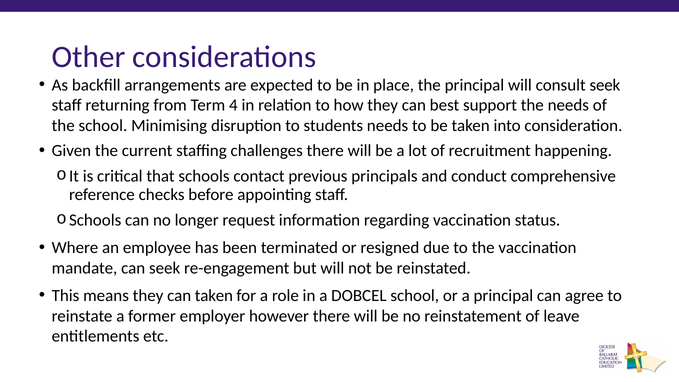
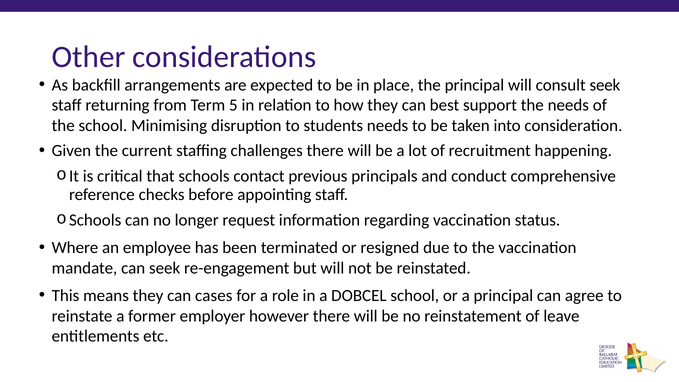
4: 4 -> 5 (233, 105)
can taken: taken -> cases (214, 295)
